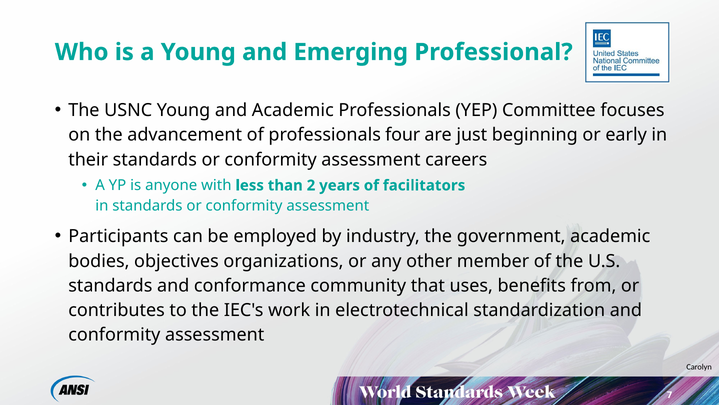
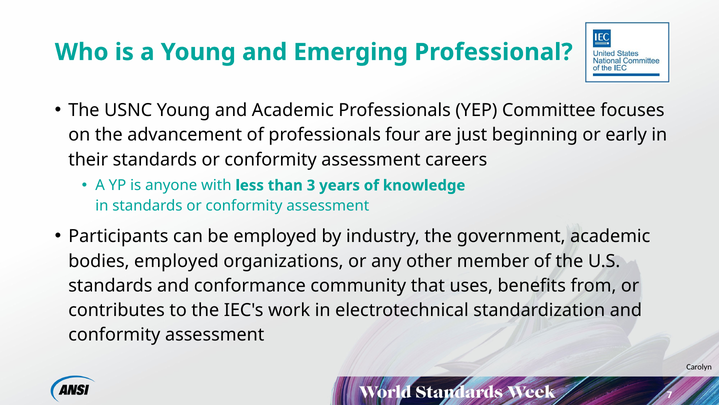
2: 2 -> 3 (311, 185)
facilitators: facilitators -> knowledge (424, 185)
bodies objectives: objectives -> employed (176, 261)
